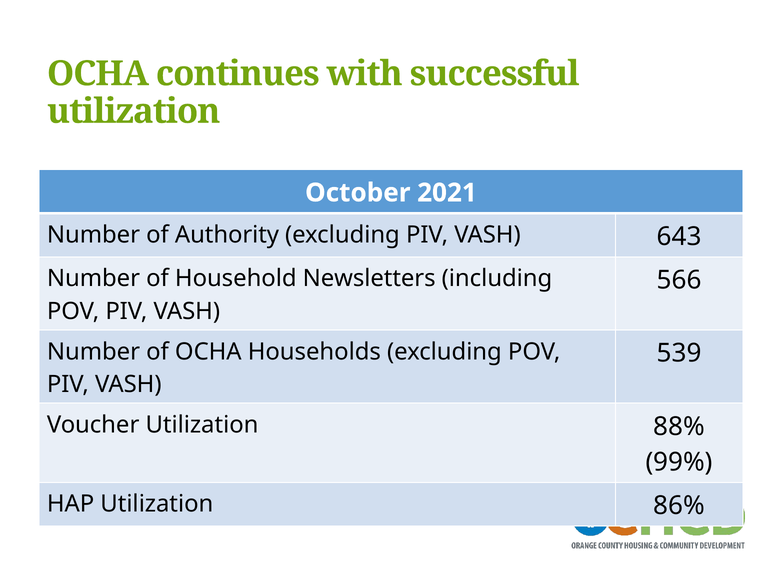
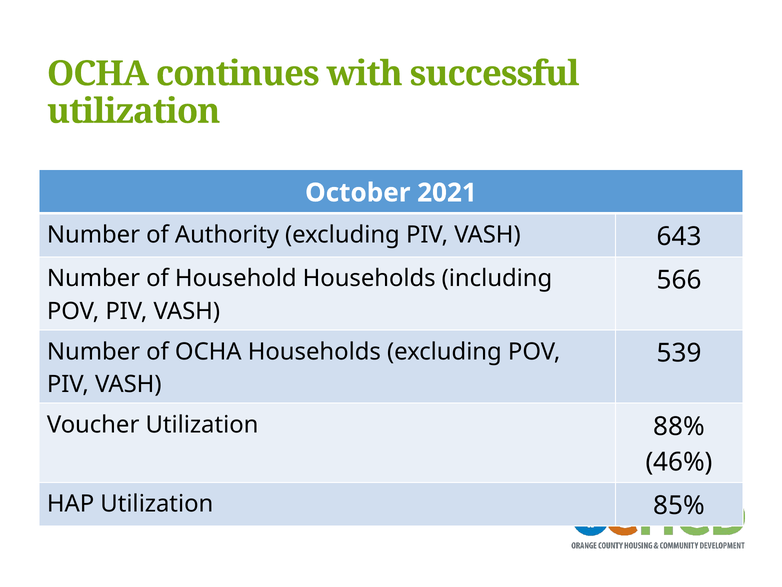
Household Newsletters: Newsletters -> Households (369, 278)
99%: 99% -> 46% (679, 462)
86%: 86% -> 85% (679, 505)
